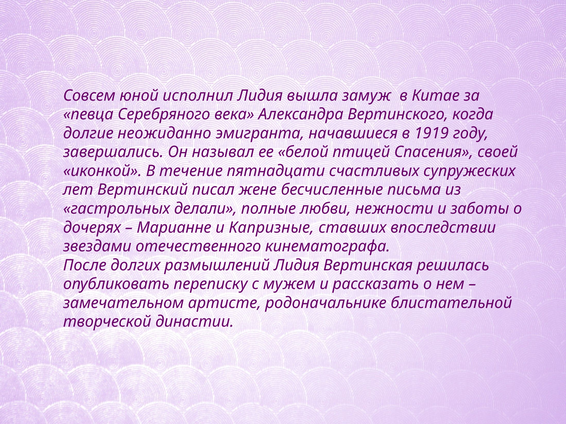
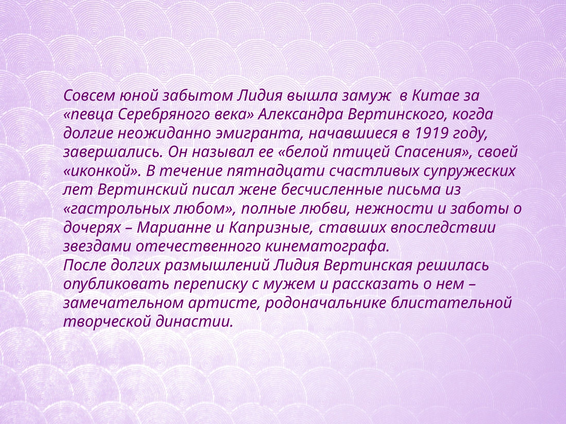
исполнил: исполнил -> забытом (198, 96)
делали: делали -> любом (206, 209)
